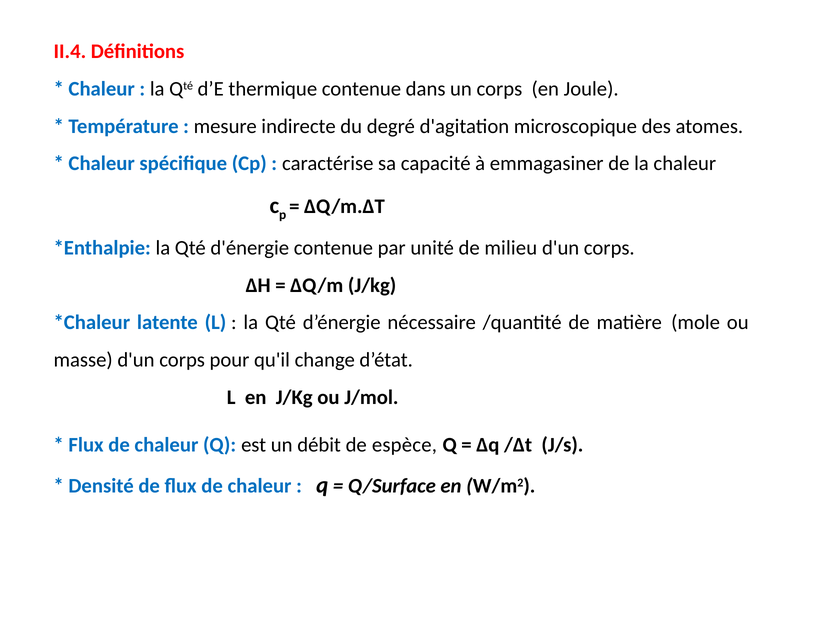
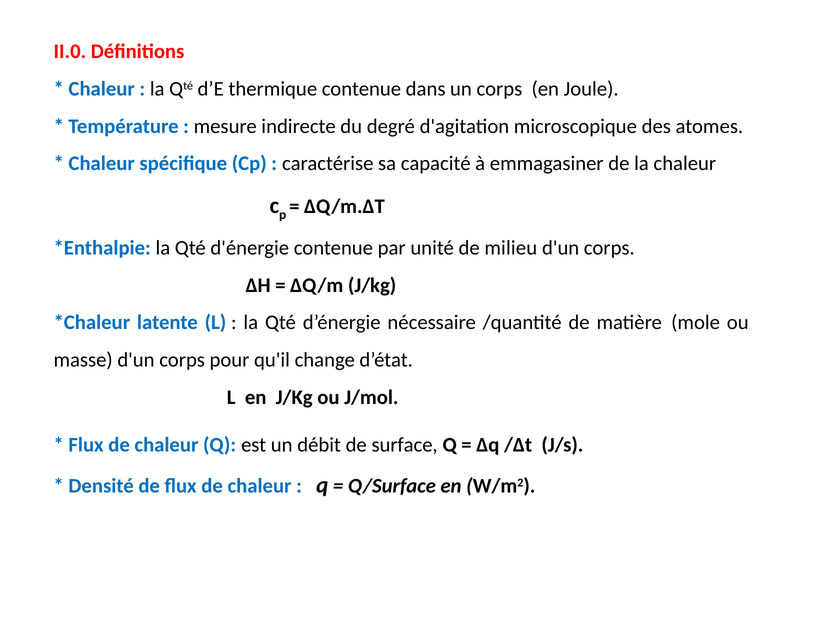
II.4: II.4 -> II.0 (70, 52)
espèce: espèce -> surface (405, 445)
